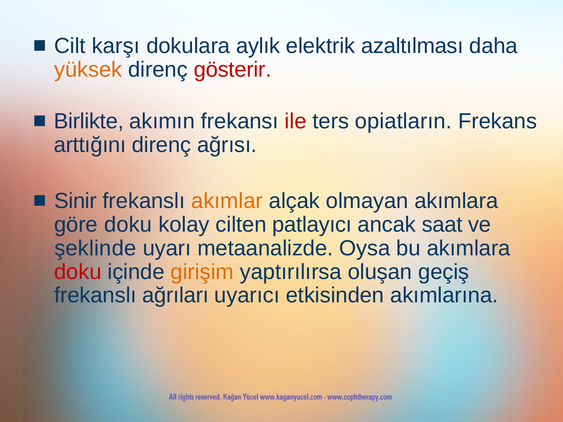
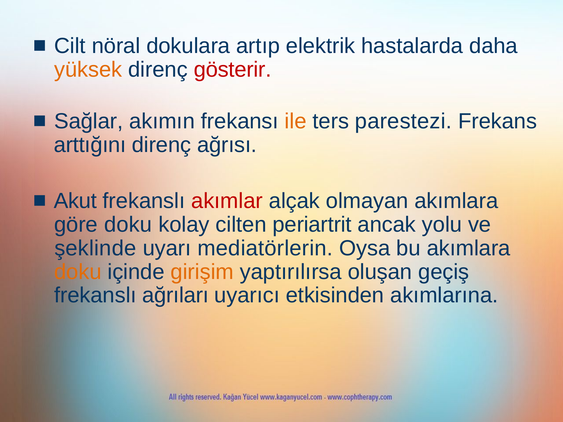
karşı: karşı -> nöral (116, 46)
aylık: aylık -> artıp (258, 46)
azaltılması: azaltılması -> hastalarda (412, 46)
Birlikte: Birlikte -> Sağlar (89, 121)
ile colour: red -> orange (296, 121)
opiatların: opiatların -> parestezi (403, 121)
Sinir: Sinir -> Akut (75, 201)
akımlar colour: orange -> red (227, 201)
patlayıcı: patlayıcı -> periartrit (312, 225)
saat: saat -> yolu (442, 225)
metaanalizde: metaanalizde -> mediatörlerin (265, 248)
doku colour: red -> orange (78, 272)
